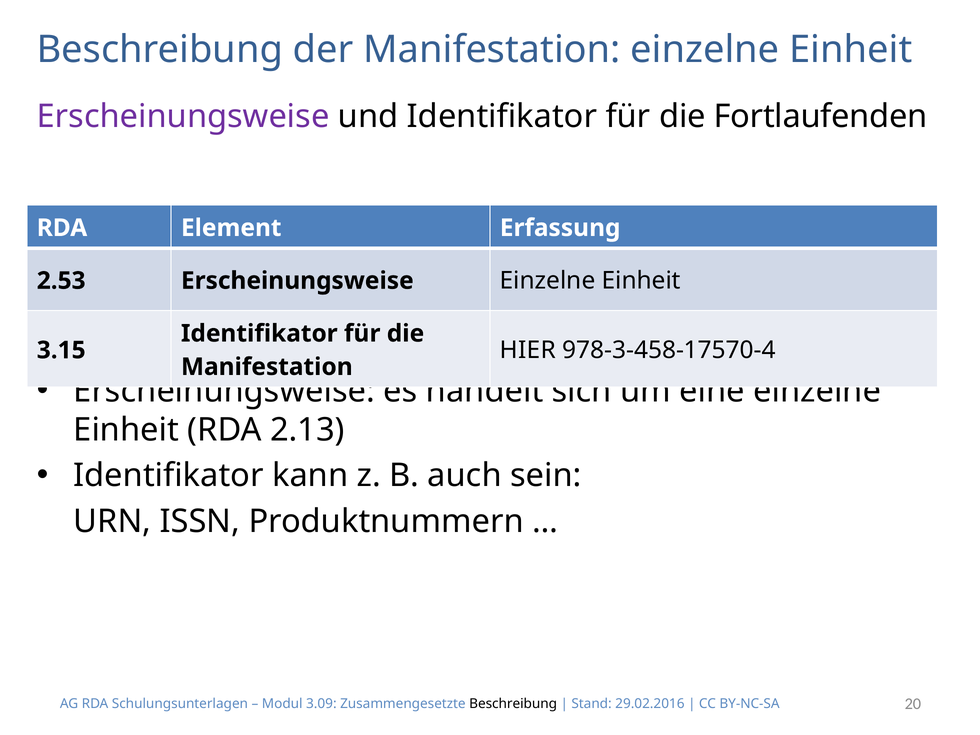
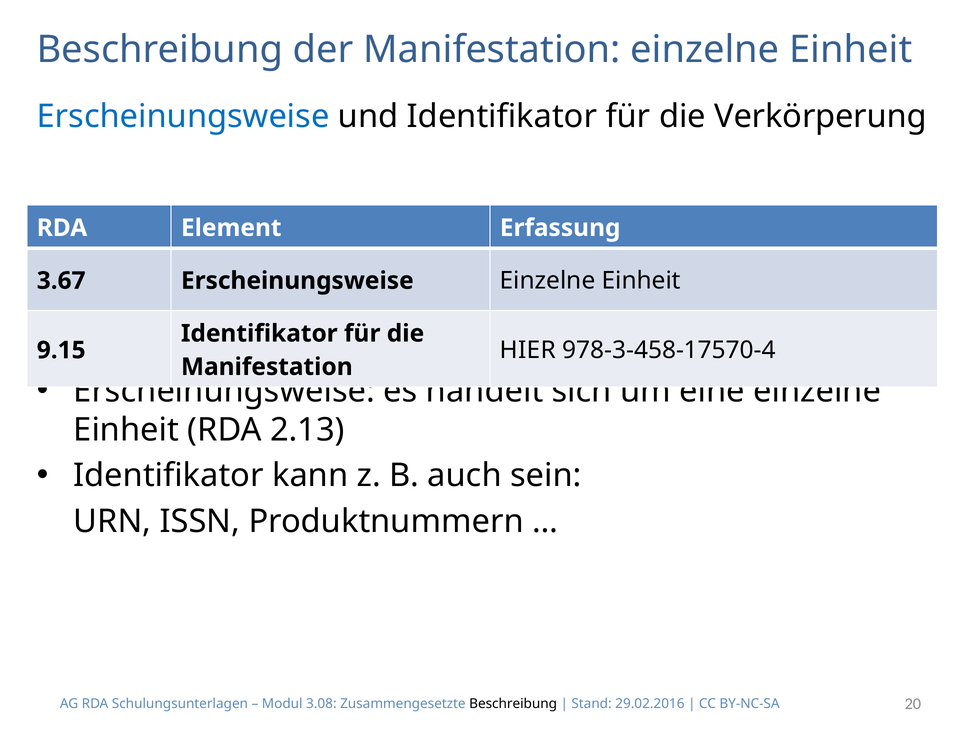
Erscheinungsweise colour: purple -> blue (183, 116)
Fortlaufenden: Fortlaufenden -> Verkörperung (821, 116)
2.53: 2.53 -> 3.67 (61, 281)
3.15: 3.15 -> 9.15 (61, 350)
3.09: 3.09 -> 3.08 (321, 704)
